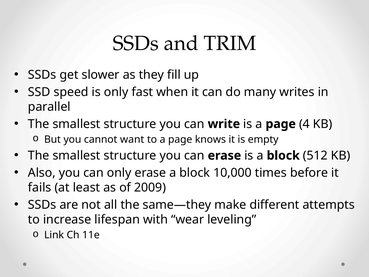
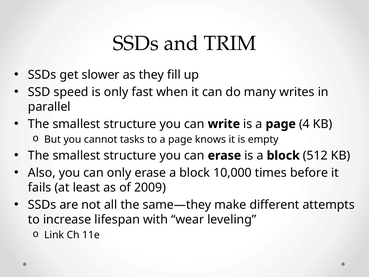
want: want -> tasks (132, 139)
